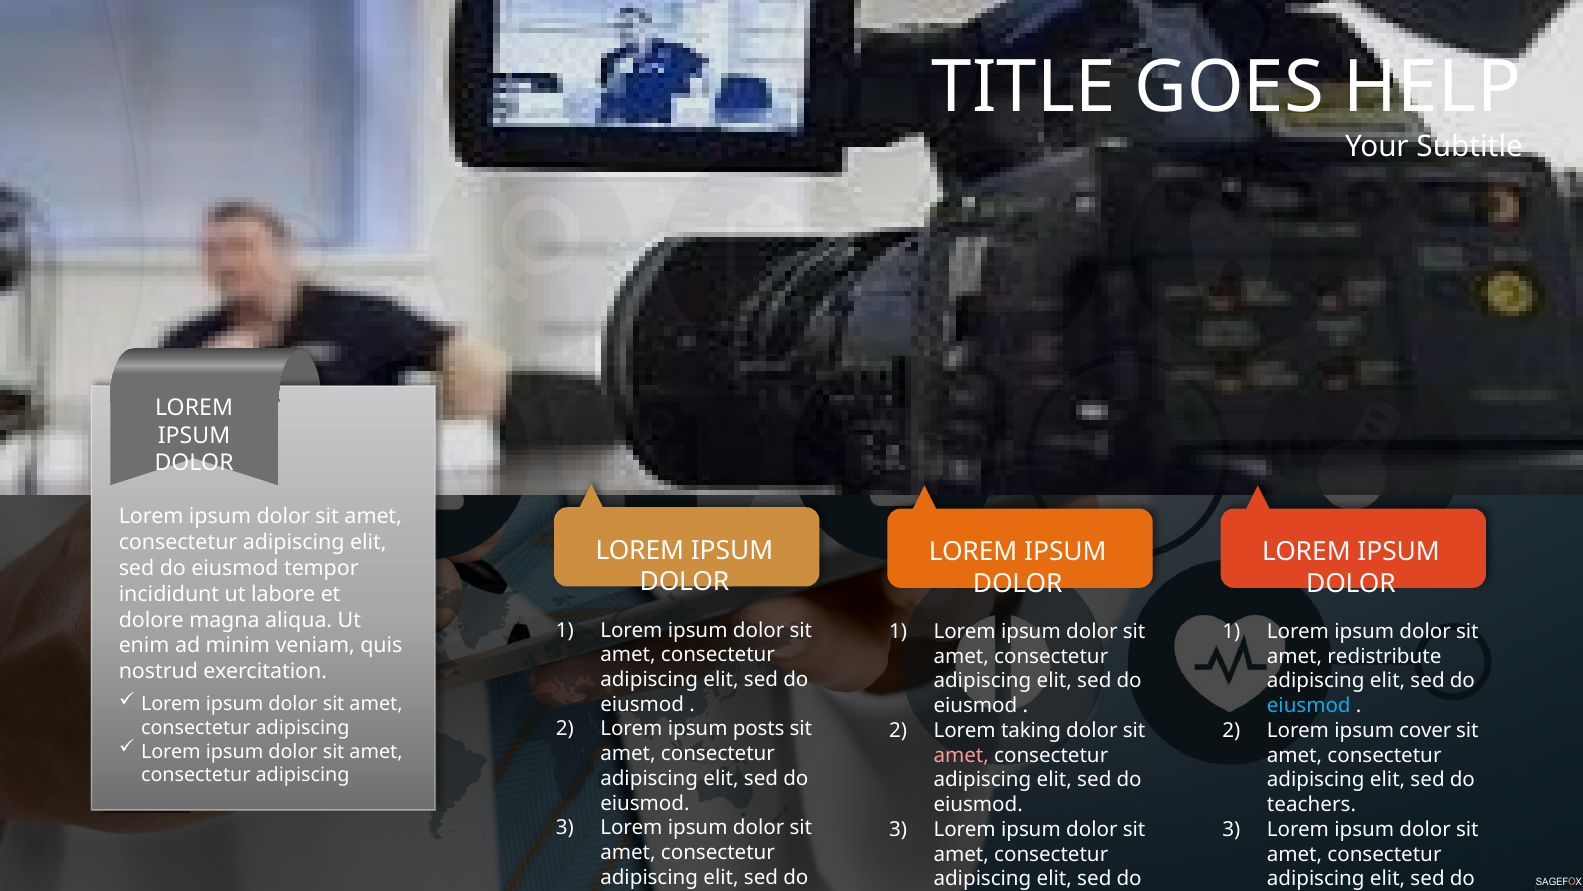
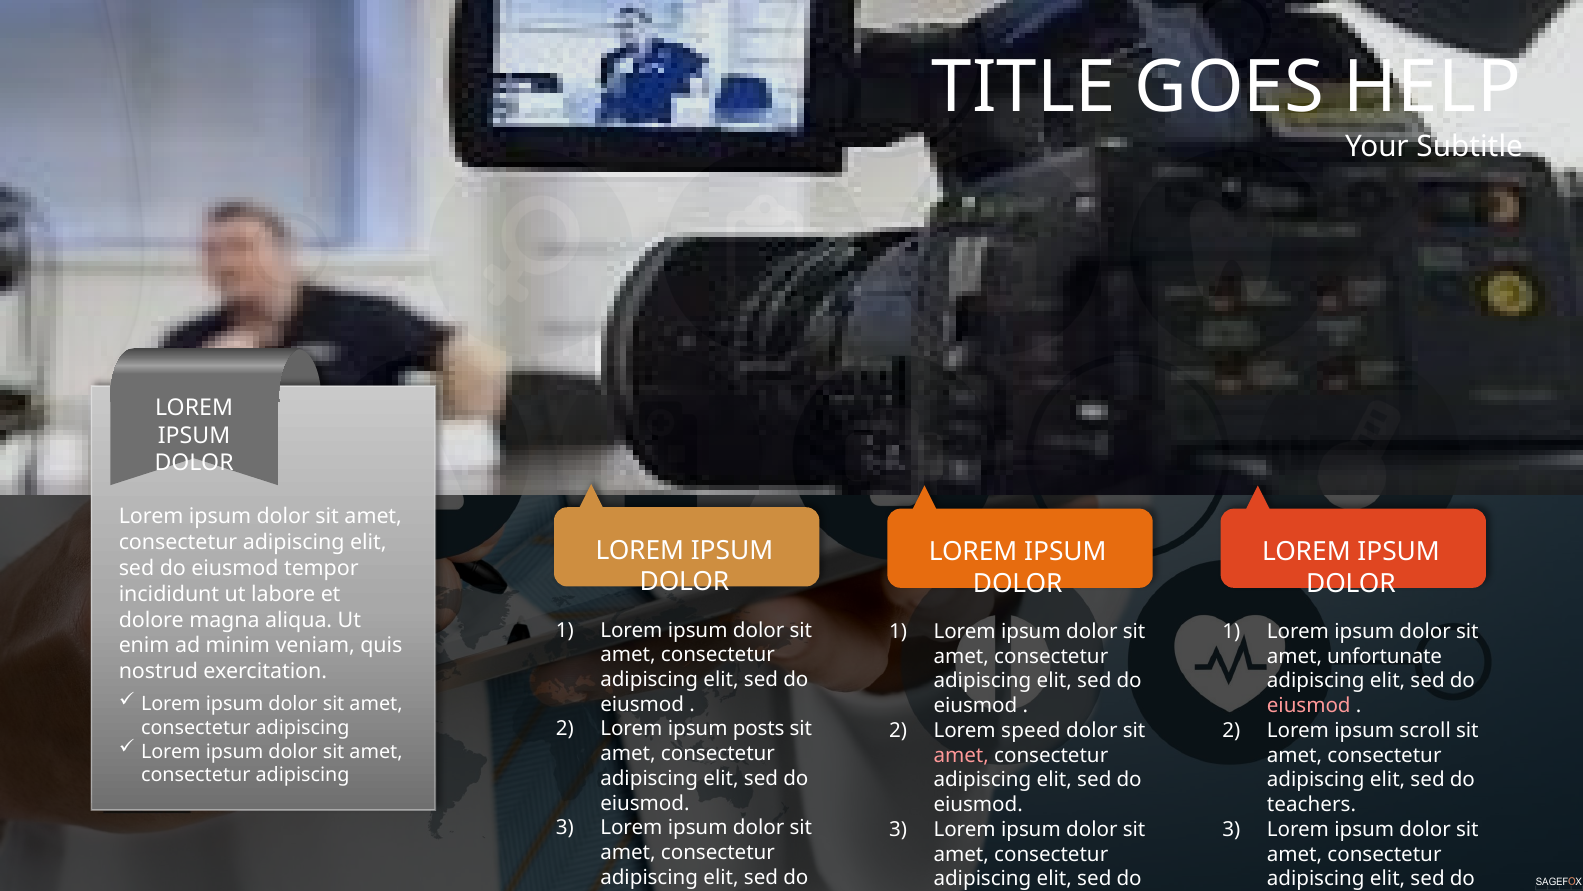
redistribute: redistribute -> unfortunate (1385, 656)
eiusmod colour: light blue -> pink (1309, 705)
taking: taking -> speed (1031, 730)
cover: cover -> scroll (1425, 730)
